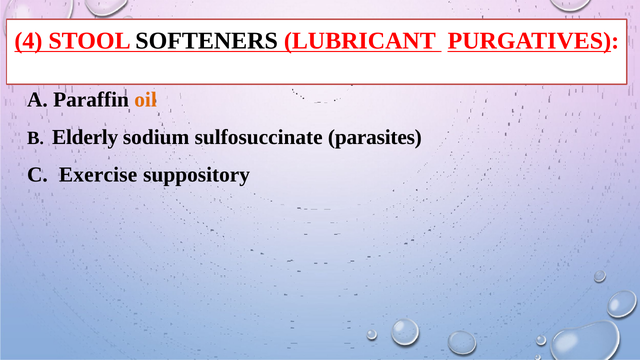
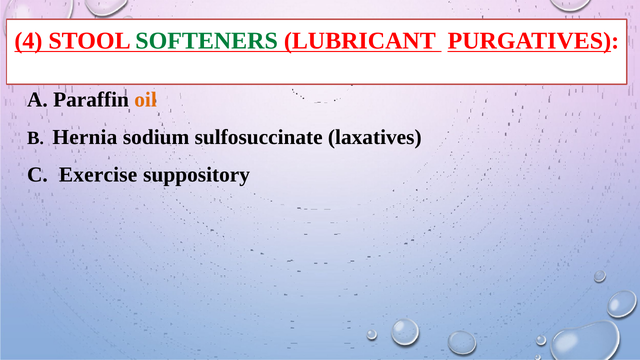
SOFTENERS colour: black -> green (207, 41)
Elderly: Elderly -> Hernia (85, 137)
parasites: parasites -> laxatives (375, 137)
